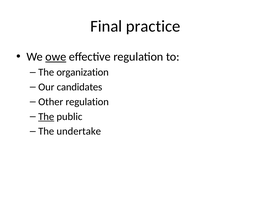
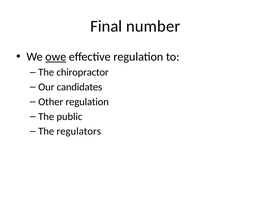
practice: practice -> number (153, 26)
organization: organization -> chiropractor (83, 72)
The underline: present -> none (46, 117)
undertake: undertake -> regulators (79, 131)
